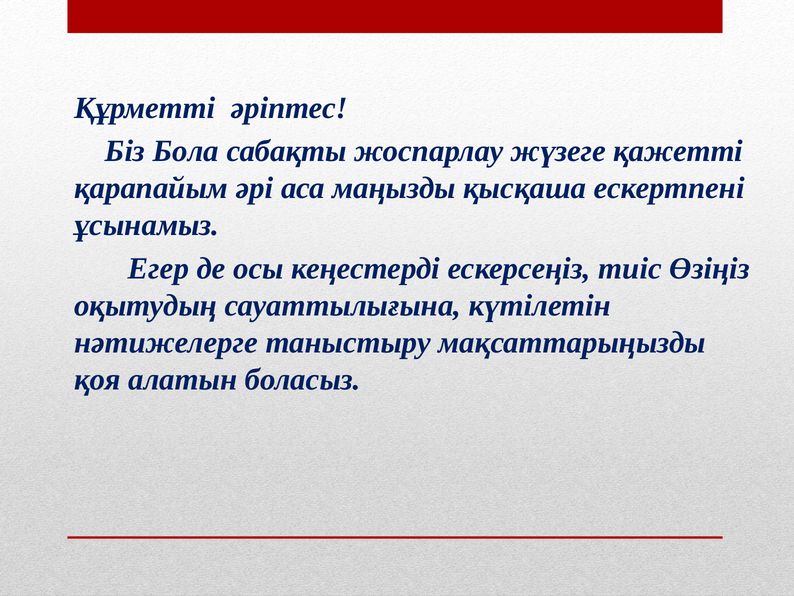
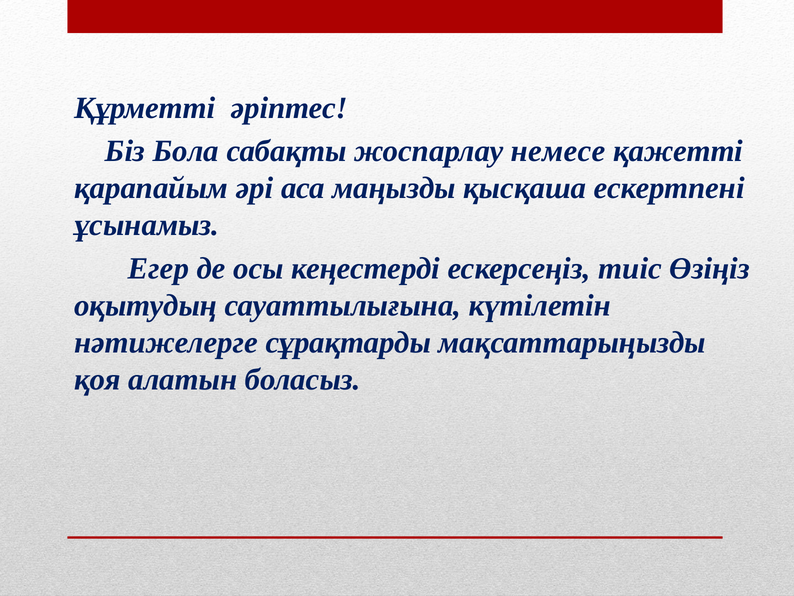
жүзеге: жүзеге -> немесе (558, 151)
таныстыру: таныстыру -> сұрақтарды (348, 342)
